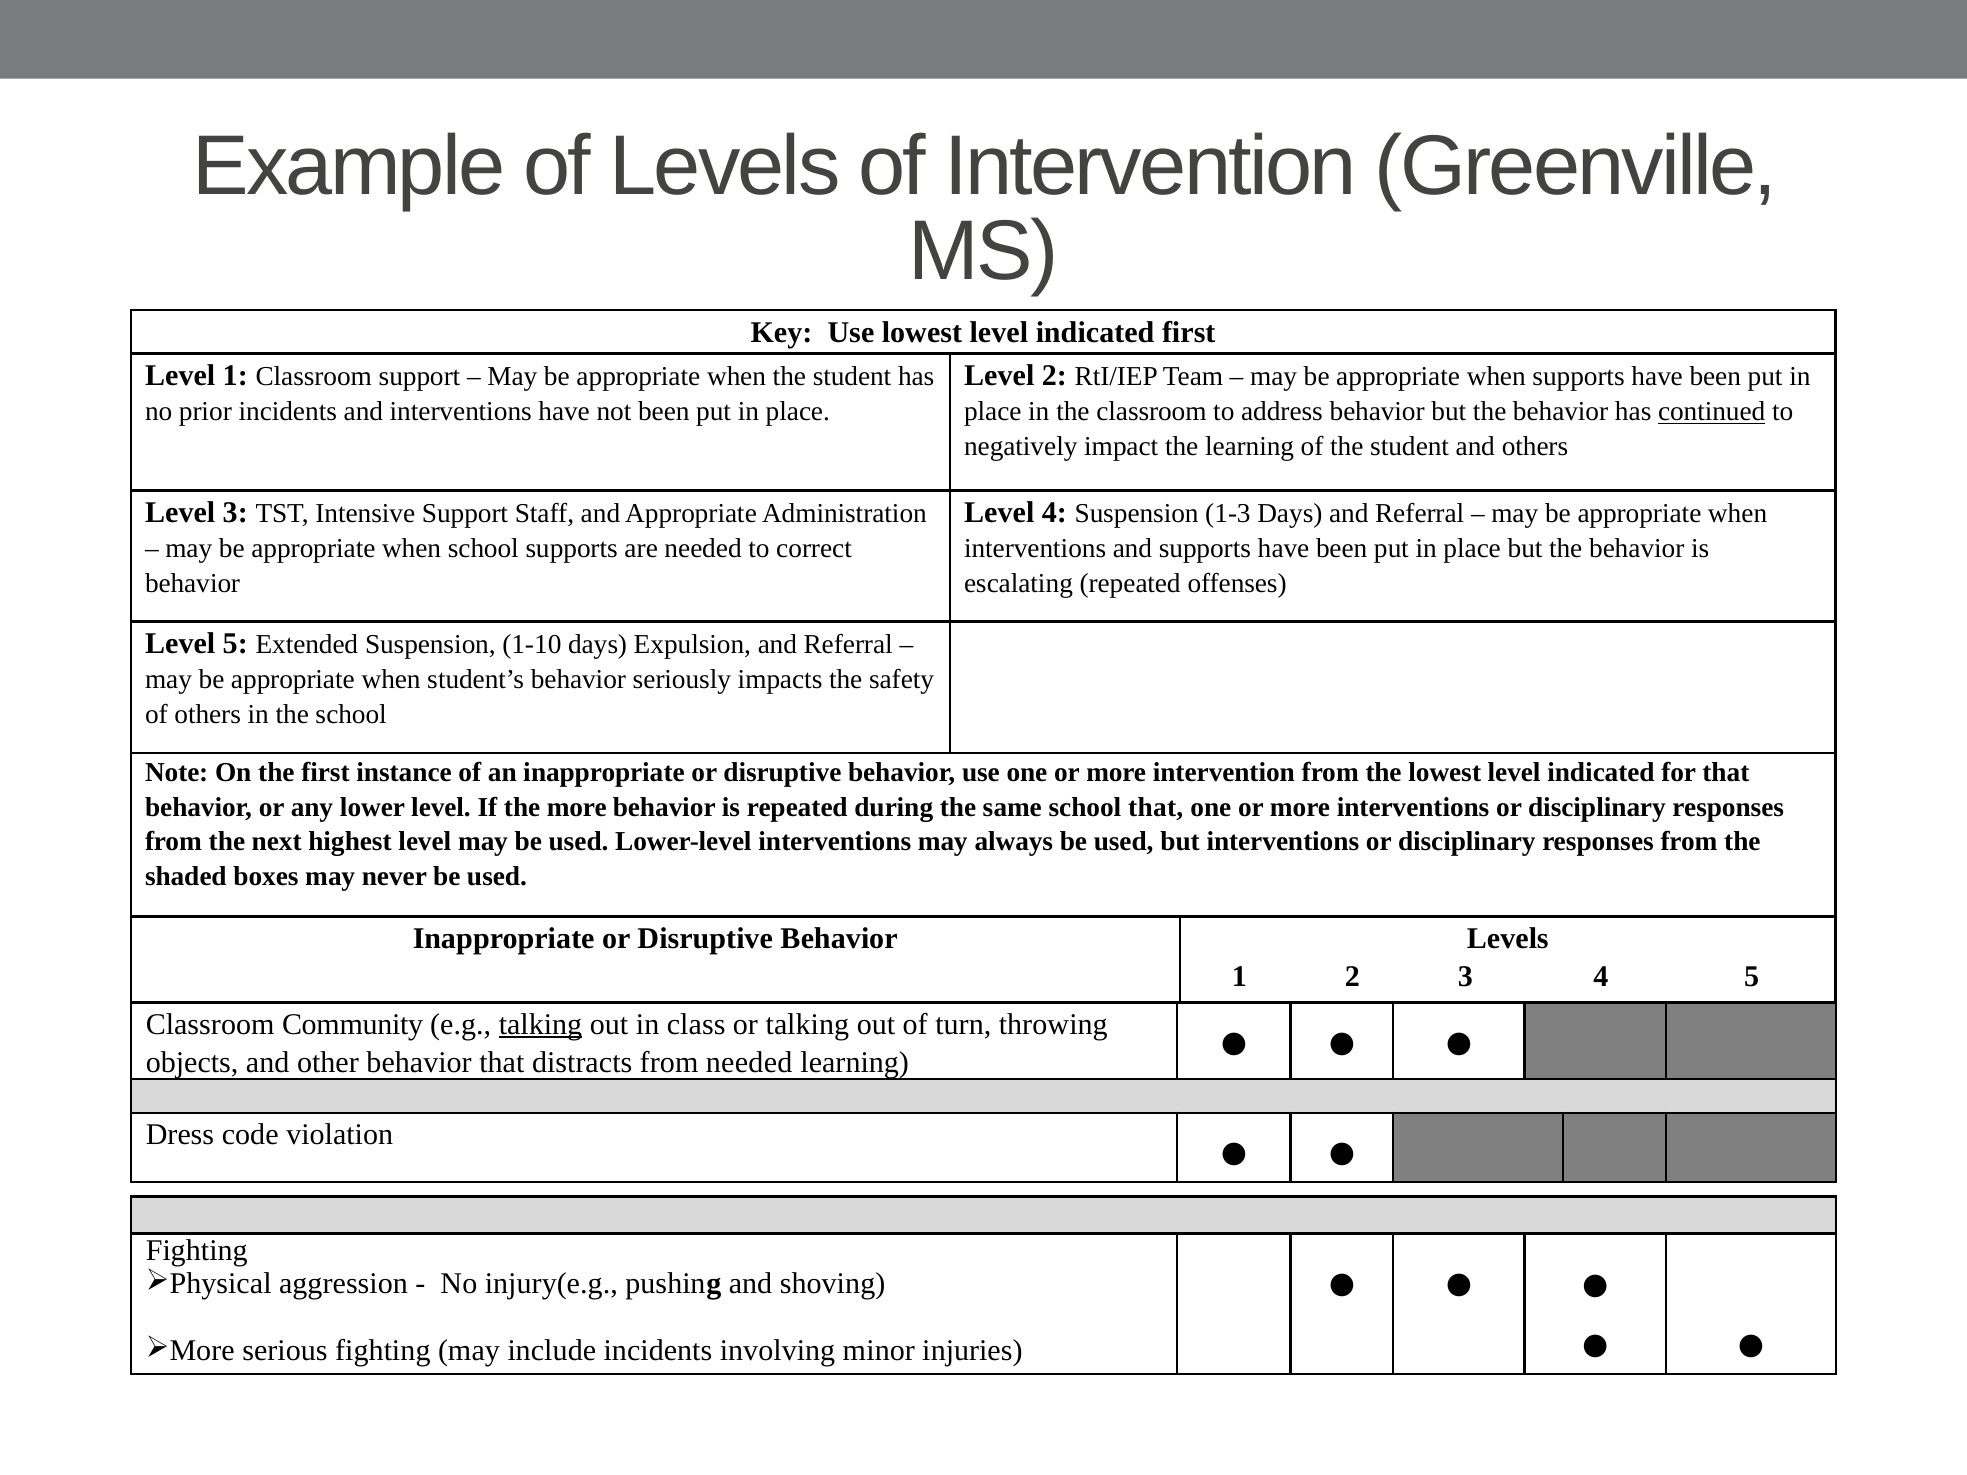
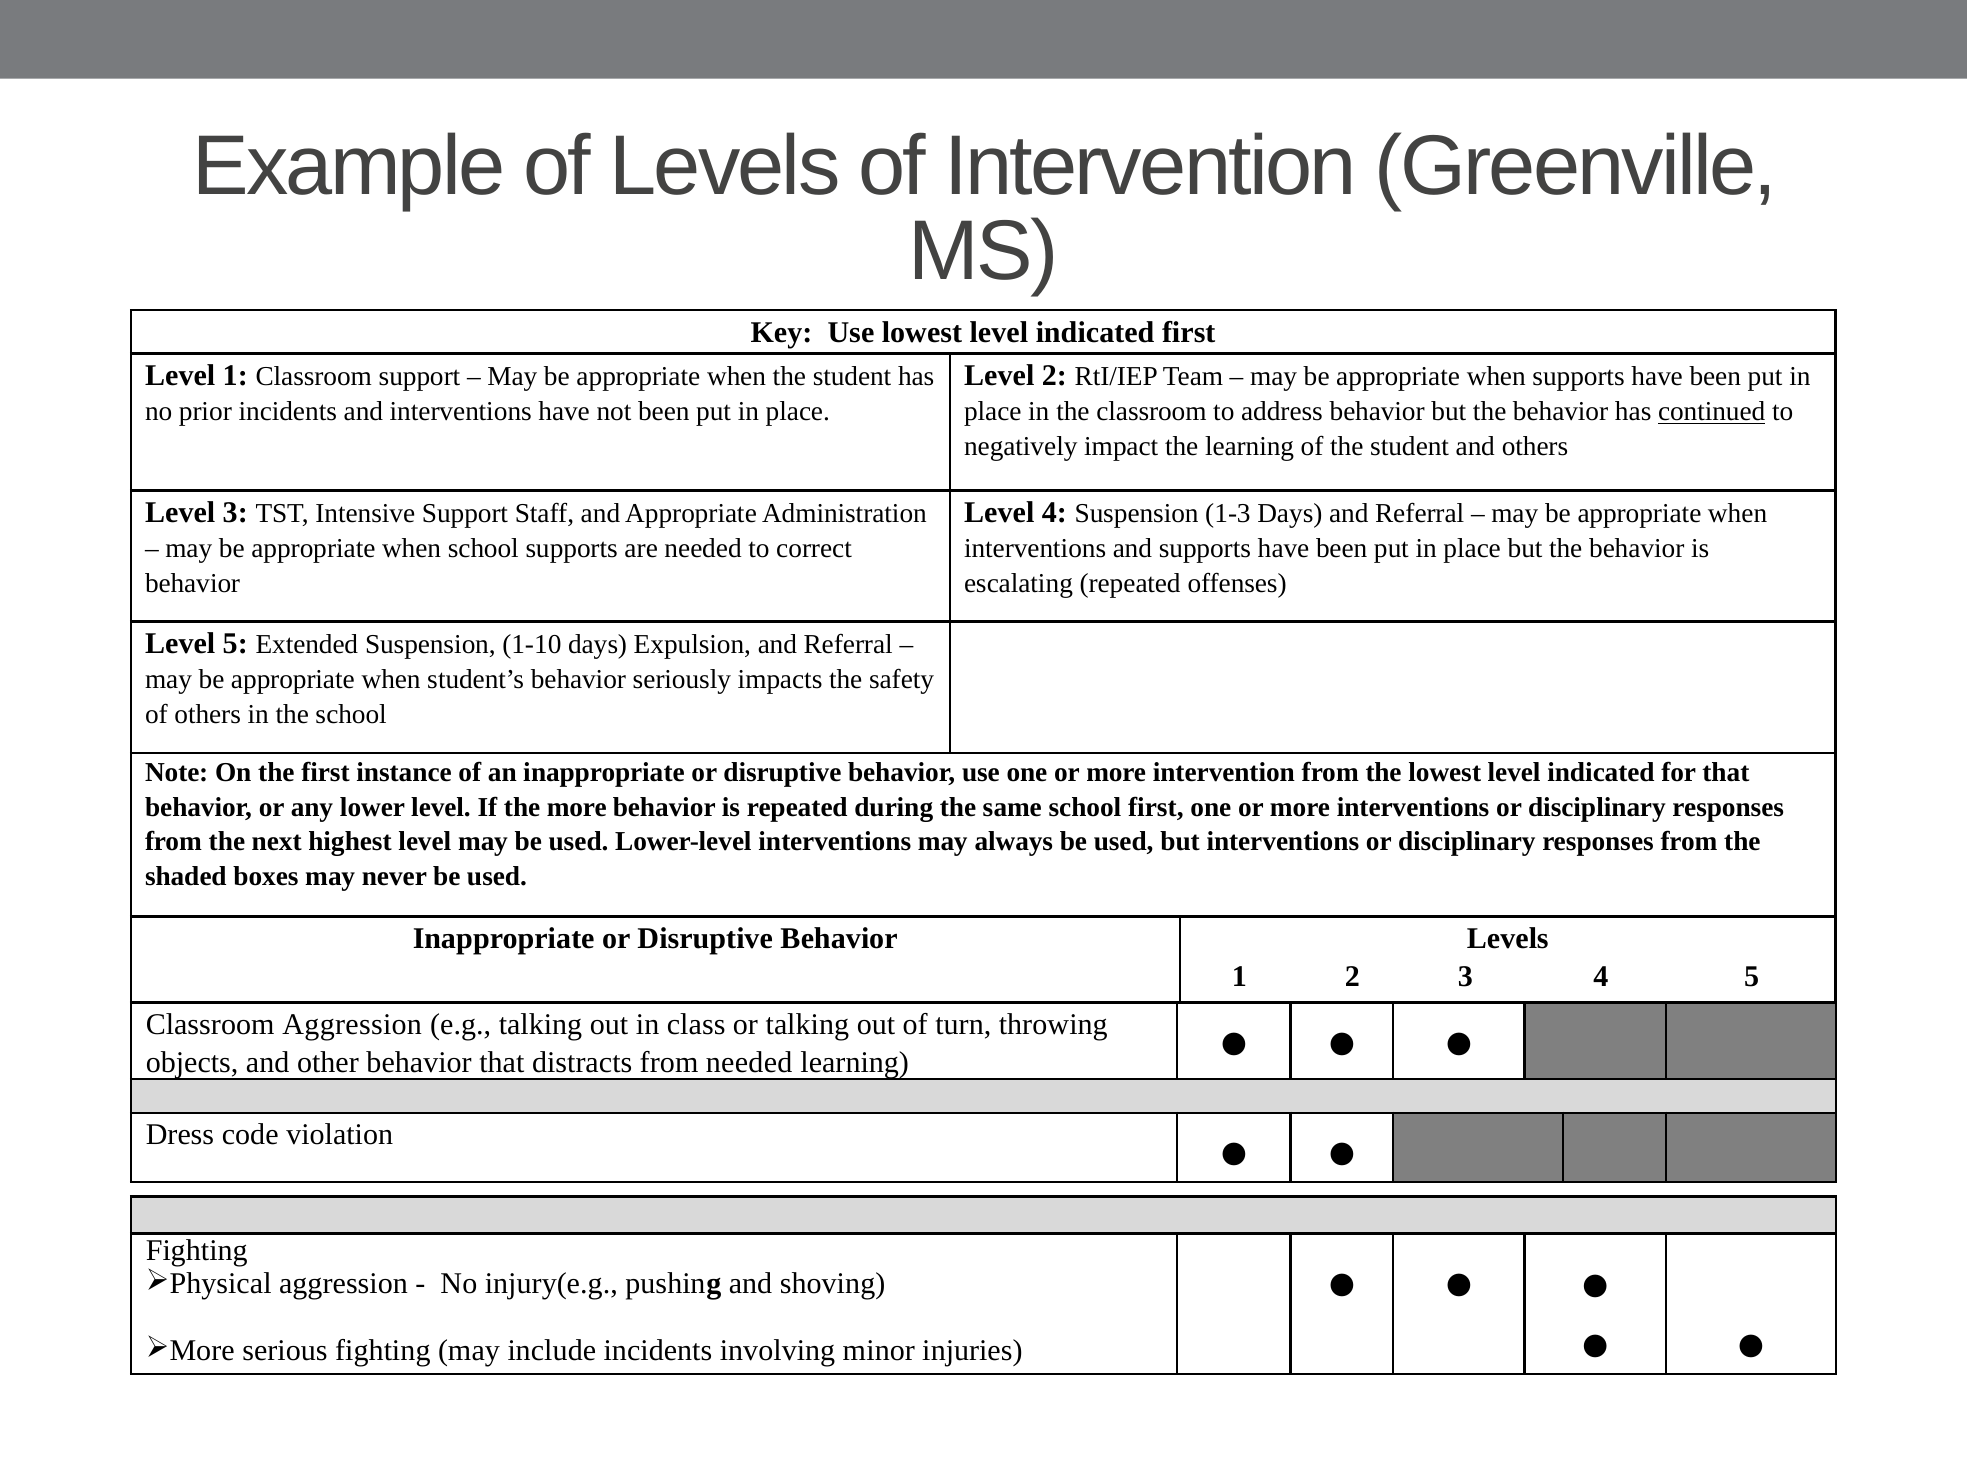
school that: that -> first (1156, 807)
Classroom Community: Community -> Aggression (352, 1024)
talking underline: present -> none (541, 1024)
